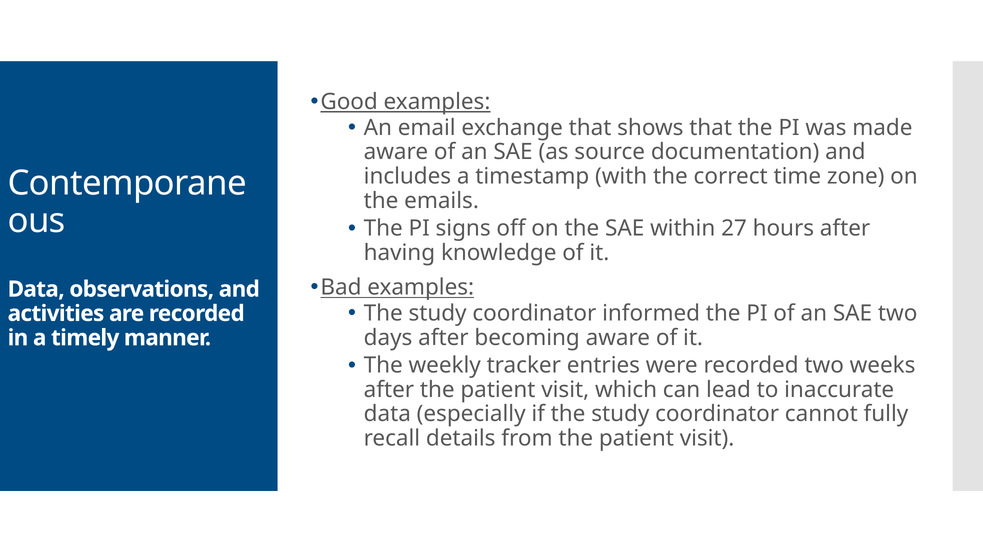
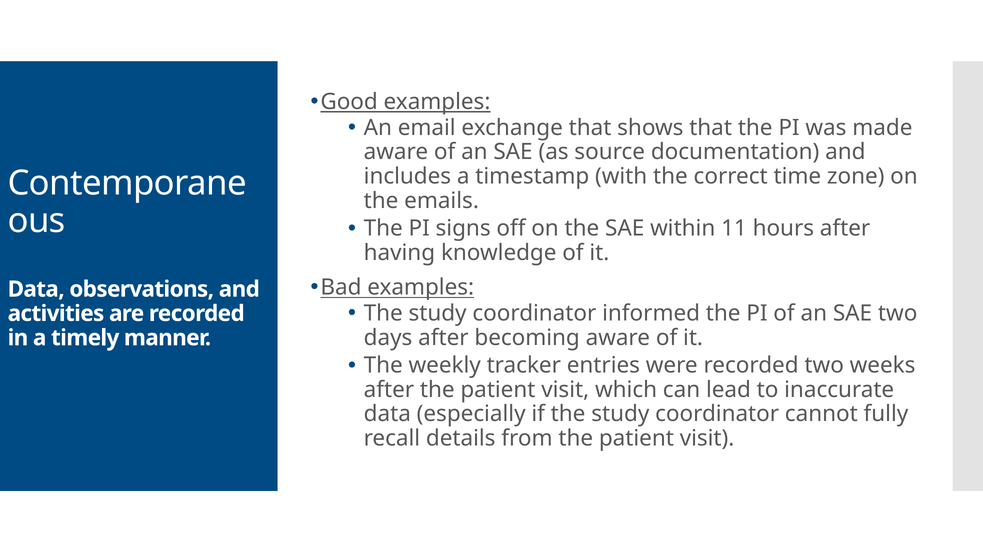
27: 27 -> 11 (734, 228)
